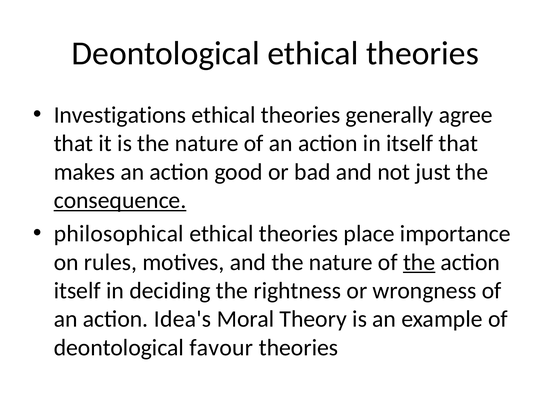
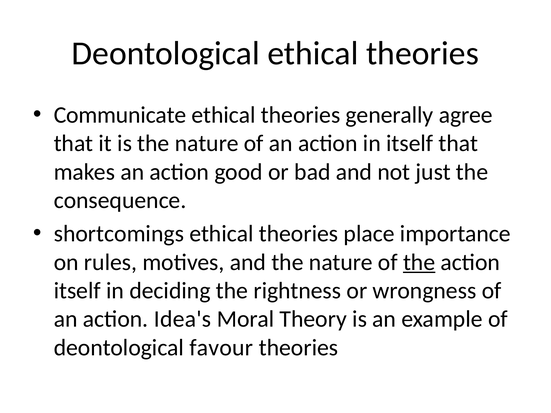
Investigations: Investigations -> Communicate (120, 115)
consequence underline: present -> none (120, 201)
philosophical: philosophical -> shortcomings (119, 234)
